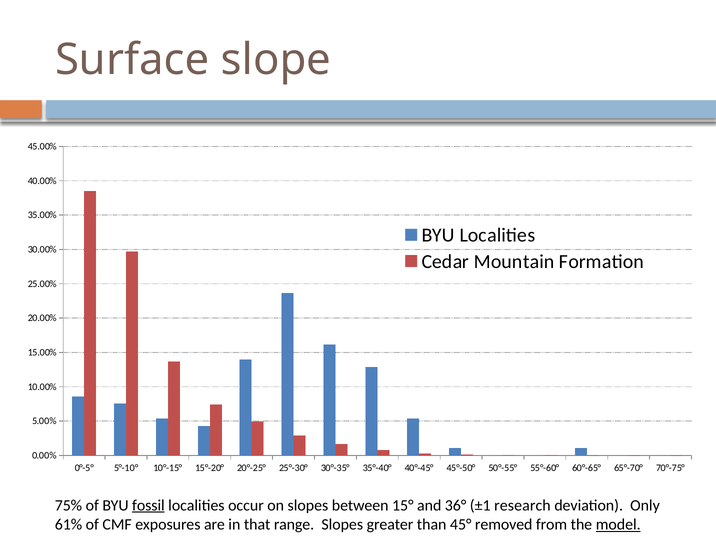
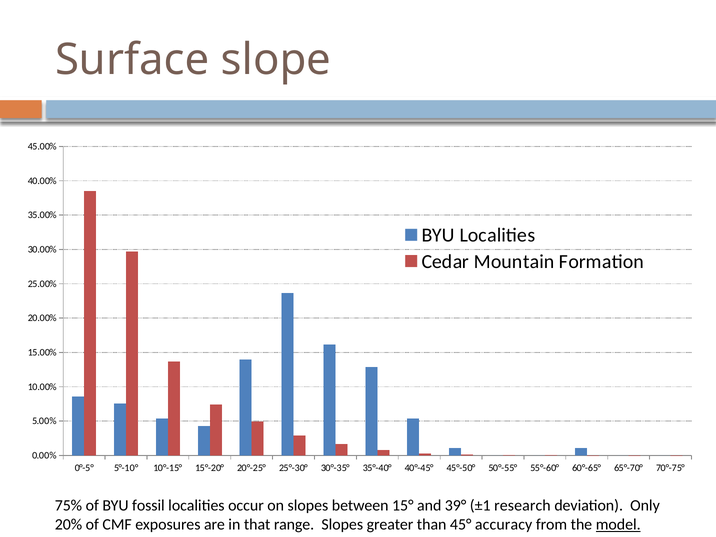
fossil underline: present -> none (148, 505)
36°: 36° -> 39° (456, 505)
61%: 61% -> 20% (68, 524)
removed: removed -> accuracy (504, 524)
